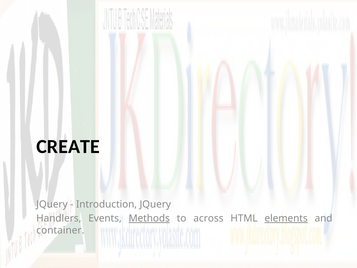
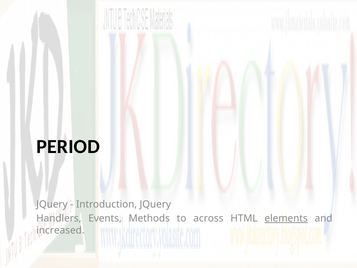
CREATE: CREATE -> PERIOD (68, 146)
Methods underline: present -> none (149, 218)
container: container -> increased (60, 230)
